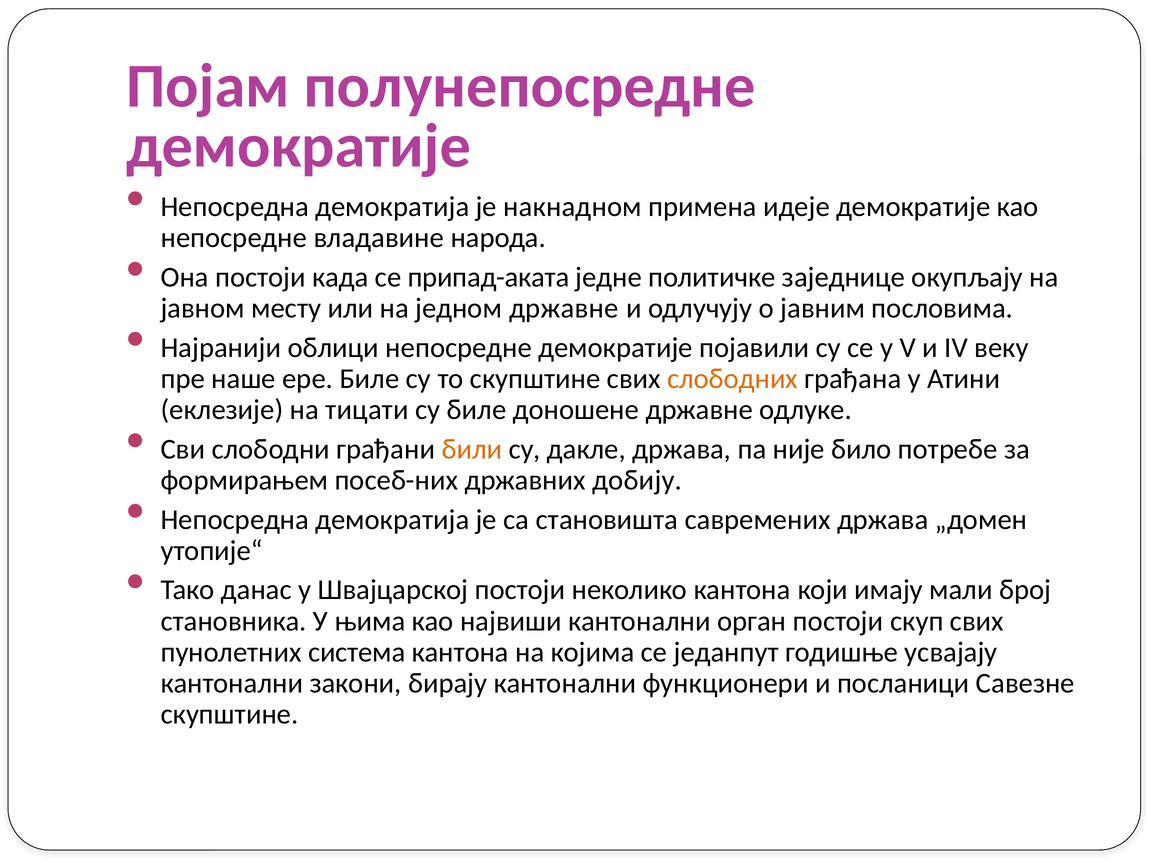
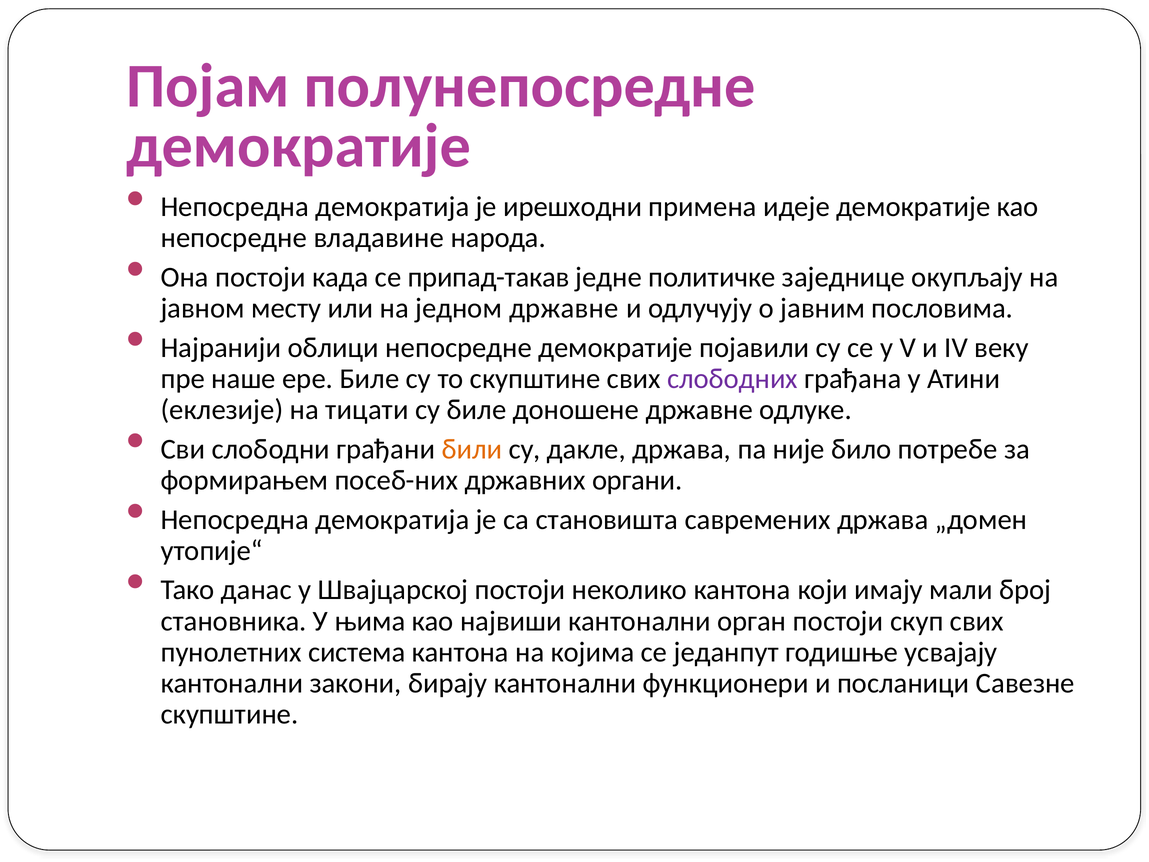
накнадном: накнадном -> ирешходни (573, 207)
припад-аката: припад-аката -> припад-такав (489, 277)
слободних colour: orange -> purple (733, 379)
добију: добију -> органи (637, 480)
